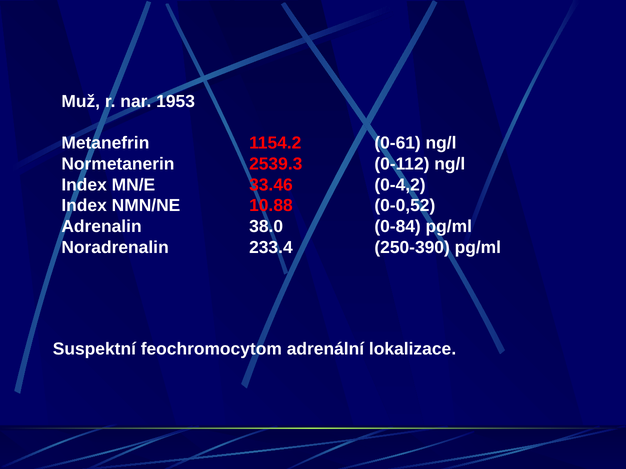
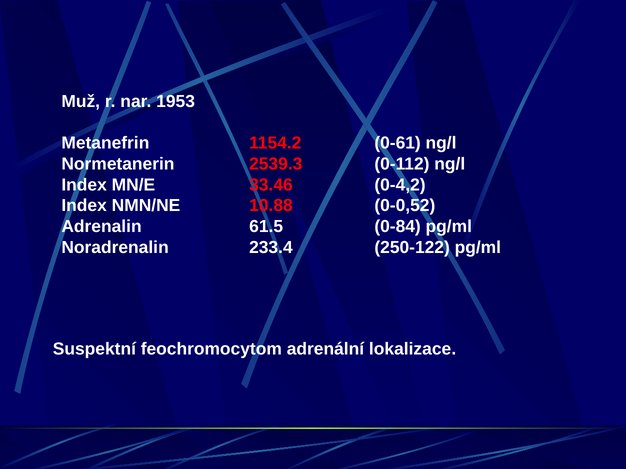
38.0: 38.0 -> 61.5 (266, 227)
250-390: 250-390 -> 250-122 (412, 248)
